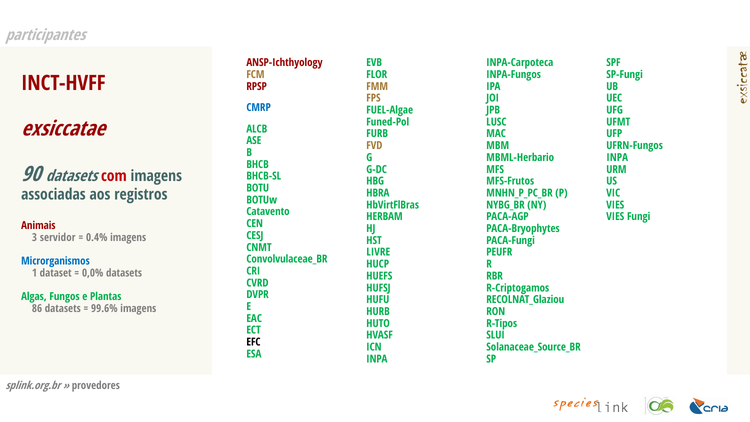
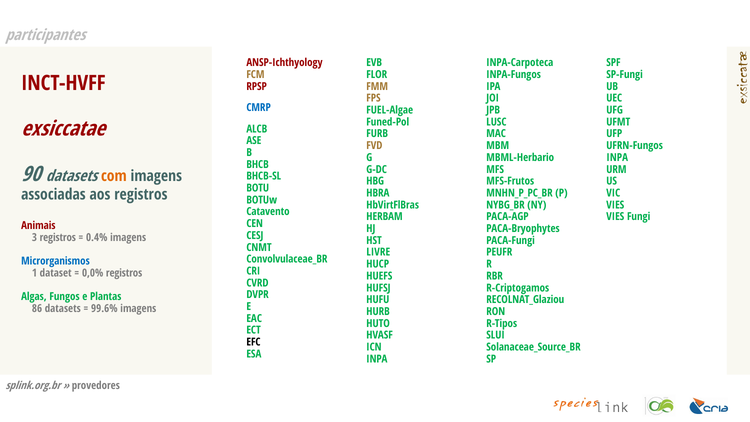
com colour: red -> orange (114, 176)
3 servidor: servidor -> registros (58, 237)
0,0% datasets: datasets -> registros (124, 273)
